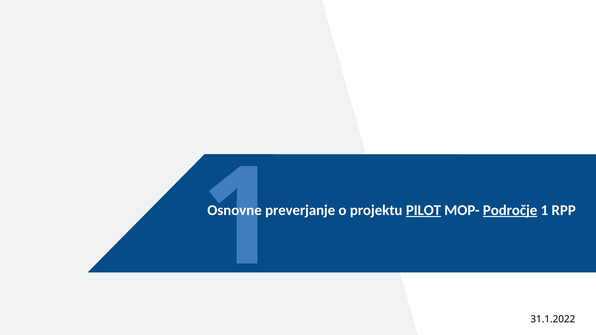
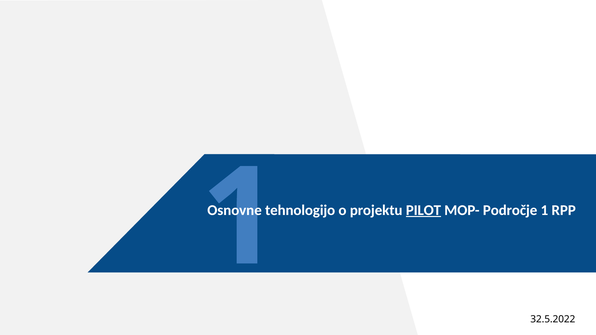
preverjanje: preverjanje -> tehnologijo (300, 210)
Področje underline: present -> none (510, 210)
31.1.2022: 31.1.2022 -> 32.5.2022 (553, 320)
